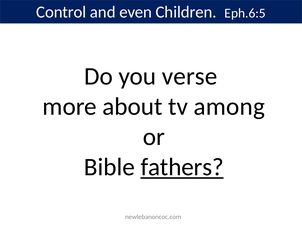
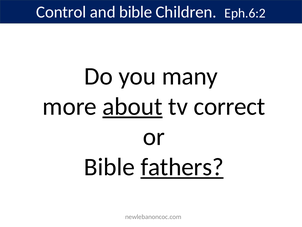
and even: even -> bible (136, 12)
Eph.6:5: Eph.6:5 -> Eph.6:2 (245, 13)
verse: verse -> many (190, 76)
about underline: none -> present (132, 106)
among: among -> correct (229, 106)
